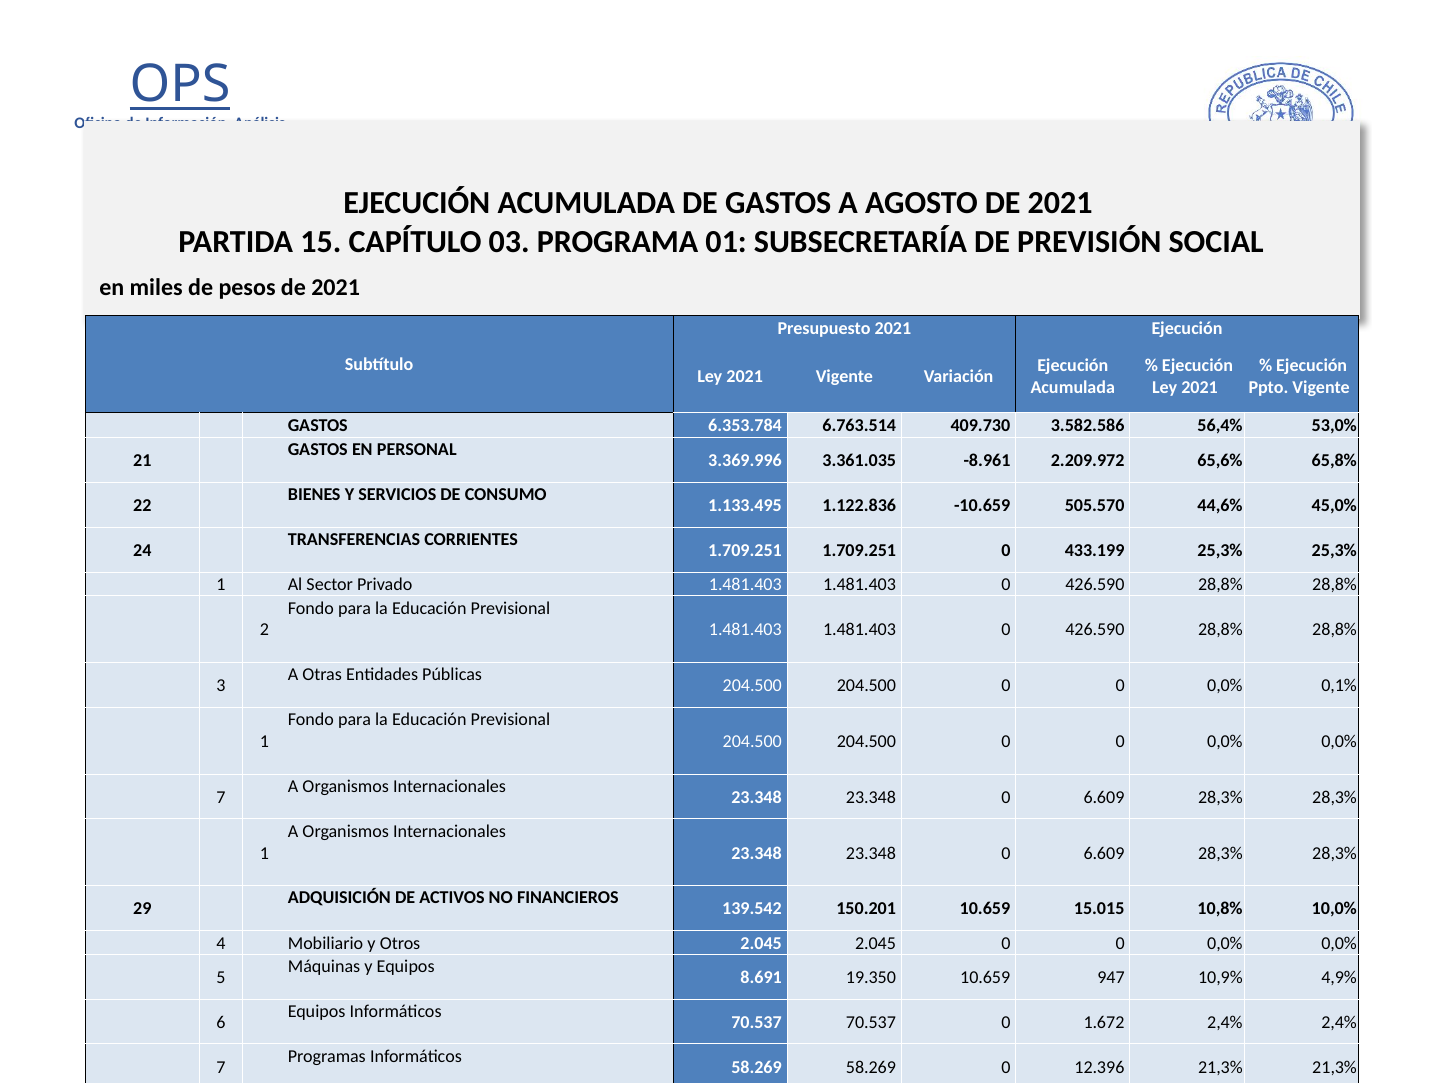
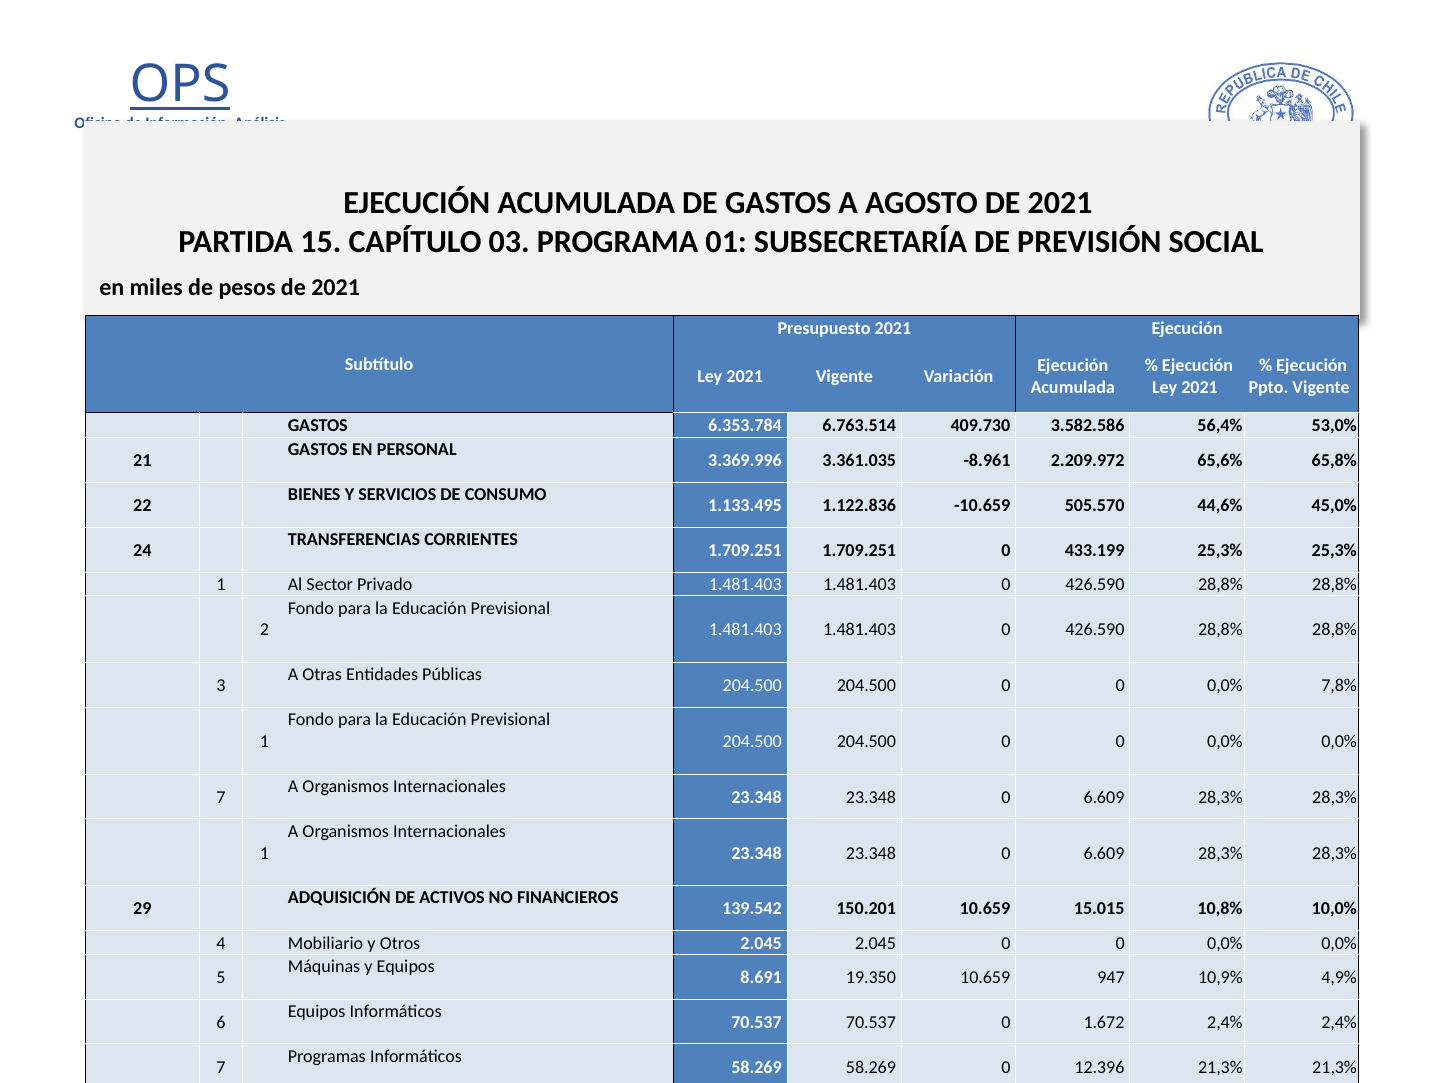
0,1%: 0,1% -> 7,8% (1339, 686)
